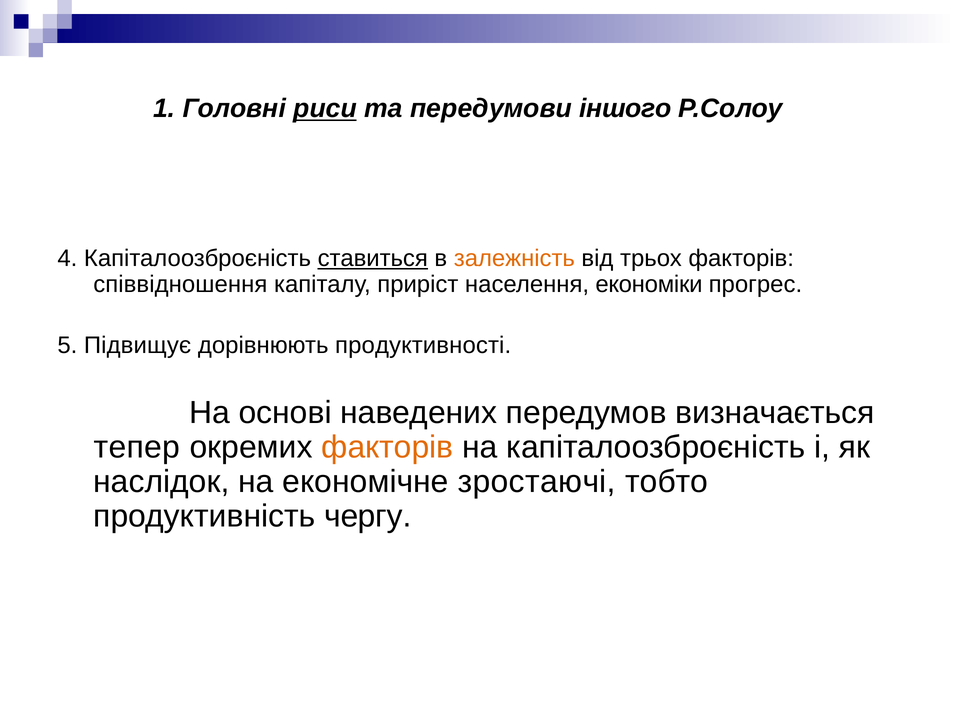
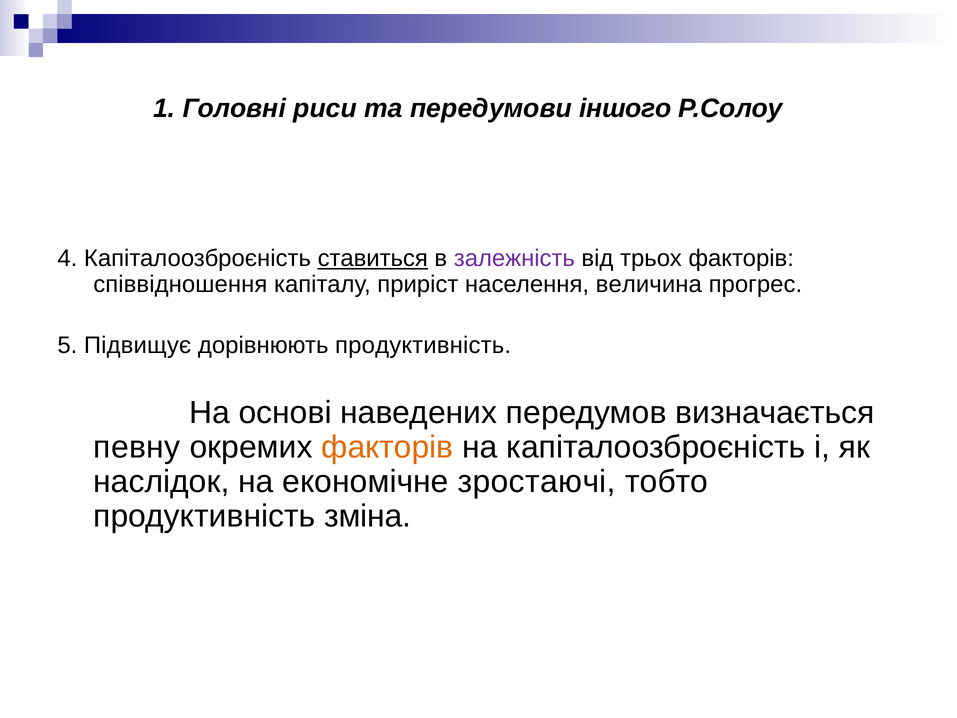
риси underline: present -> none (325, 109)
залежність colour: orange -> purple (514, 258)
економіки: економіки -> величина (649, 284)
дорівнюють продуктивності: продуктивності -> продуктивність (423, 345)
тепер: тепер -> певну (137, 447)
чергу: чергу -> зміна (368, 516)
